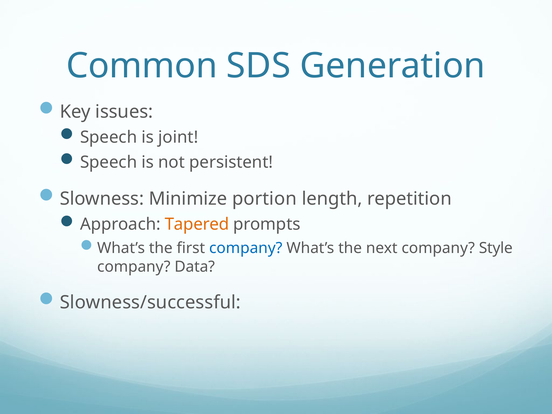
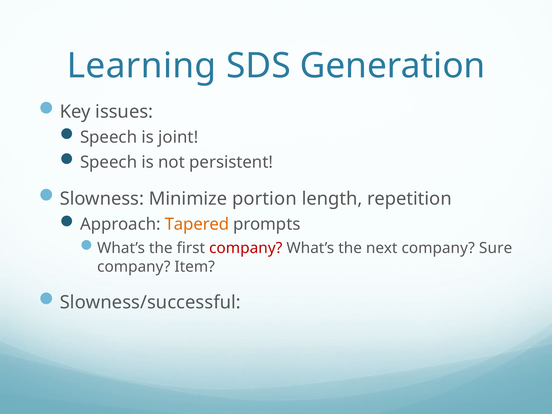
Common: Common -> Learning (142, 66)
company colour: blue -> red (246, 248)
Style: Style -> Sure (496, 248)
Data: Data -> Item (195, 267)
